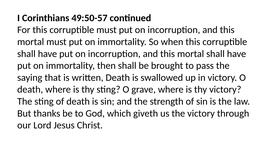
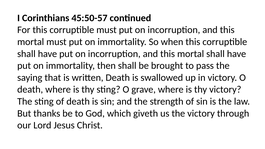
49:50-57: 49:50-57 -> 45:50-57 (89, 18)
